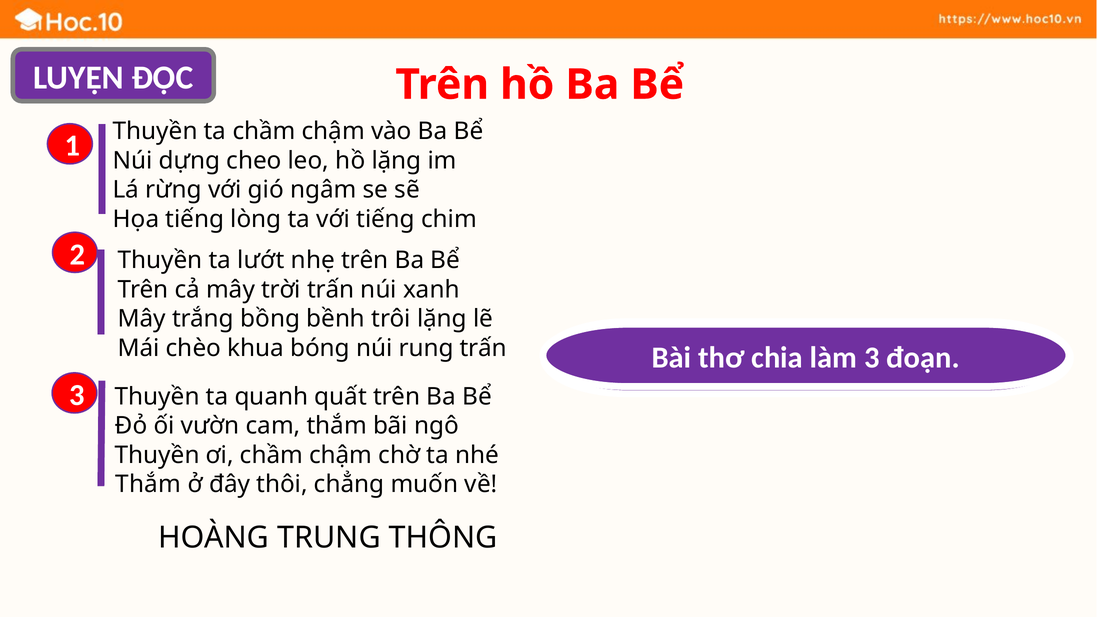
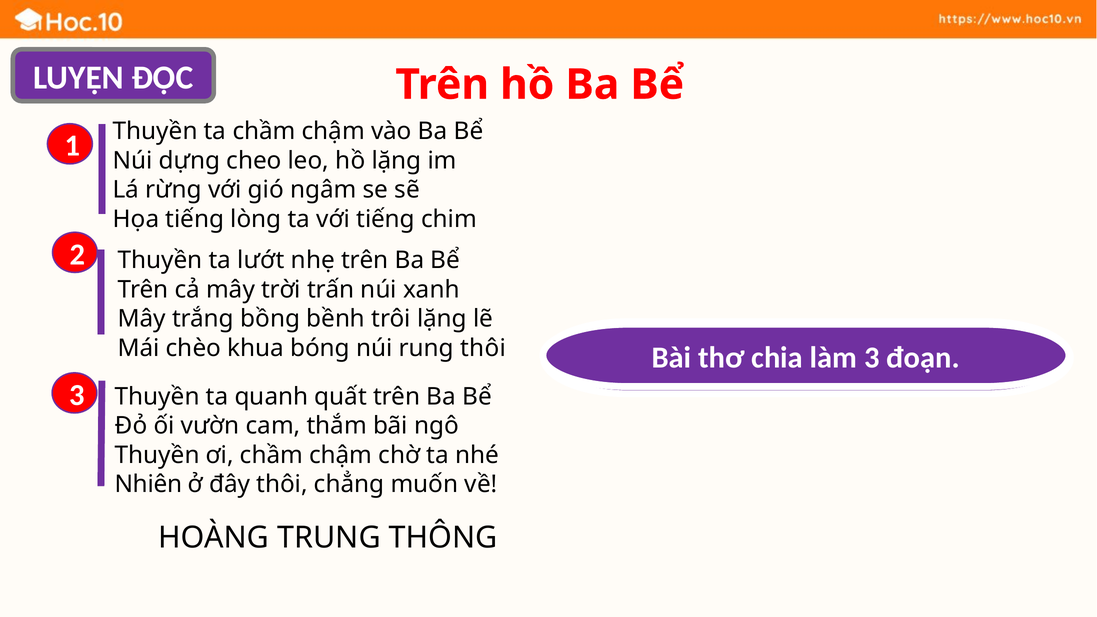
rung trấn: trấn -> thôi (483, 348)
Thắm: Thắm -> Nhiên (148, 484)
